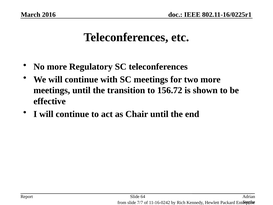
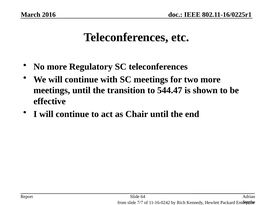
156.72: 156.72 -> 544.47 (170, 90)
